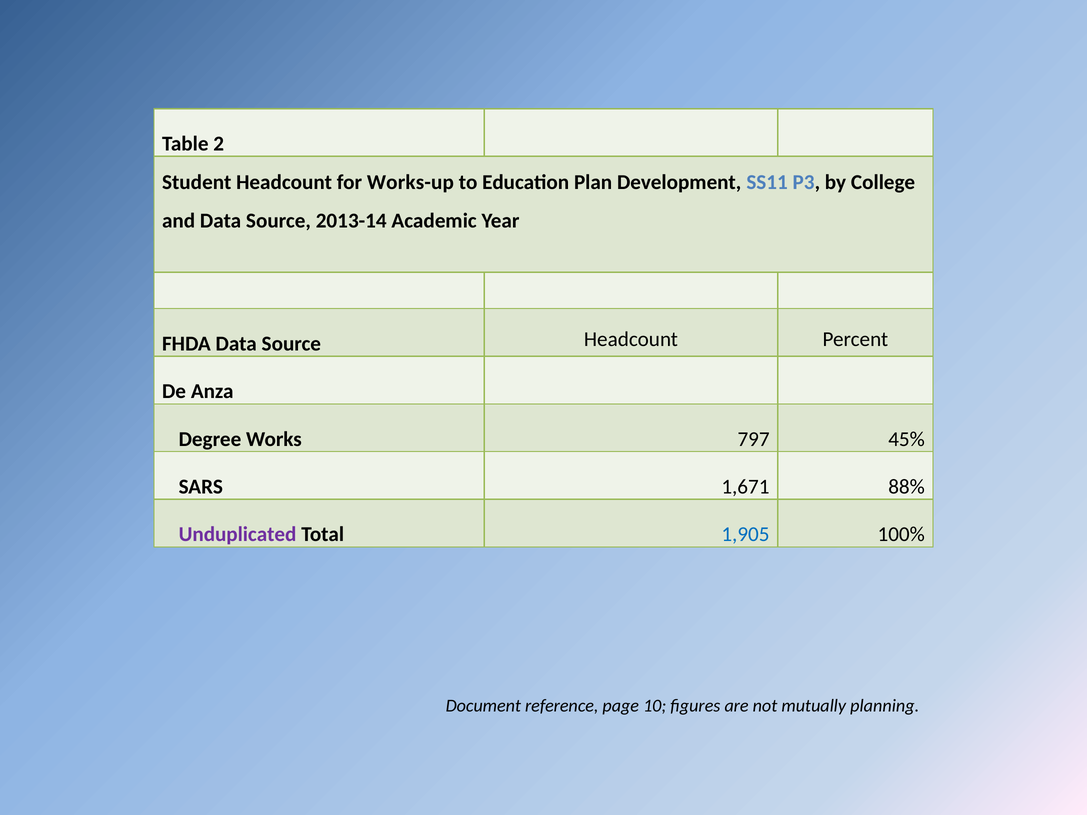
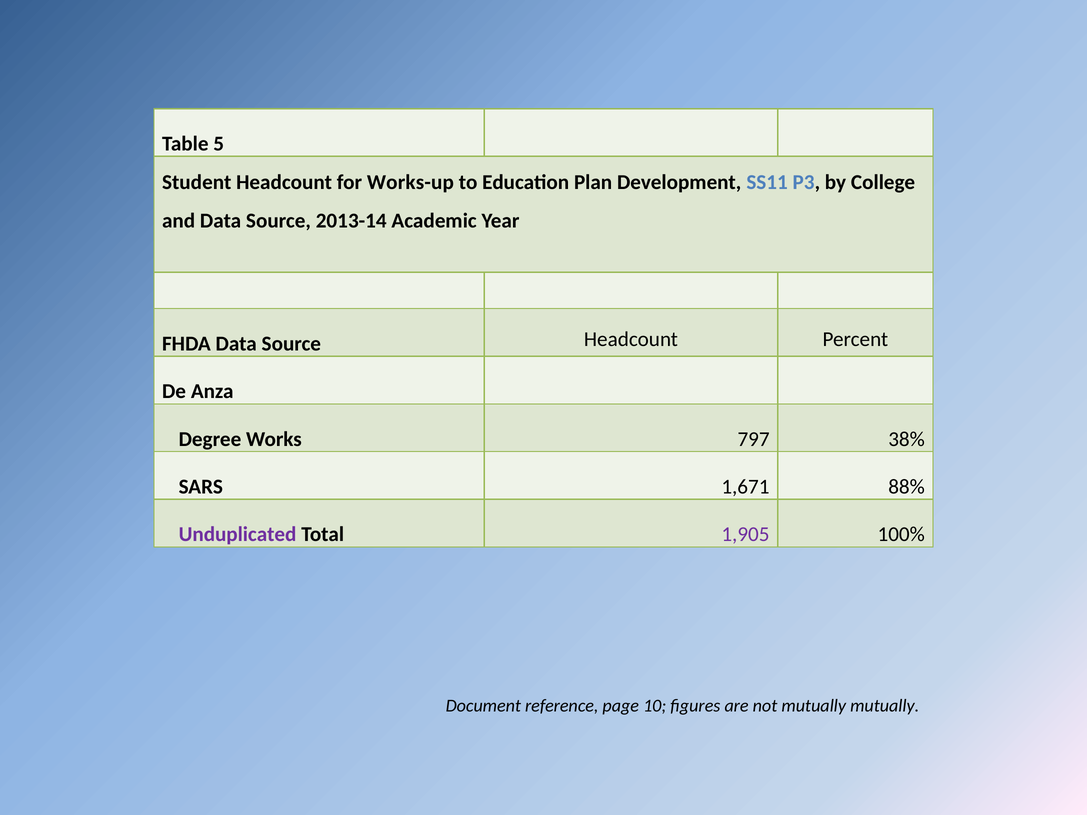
2: 2 -> 5 (219, 144)
45%: 45% -> 38% (907, 439)
1,905 colour: blue -> purple (745, 535)
mutually planning: planning -> mutually (885, 706)
